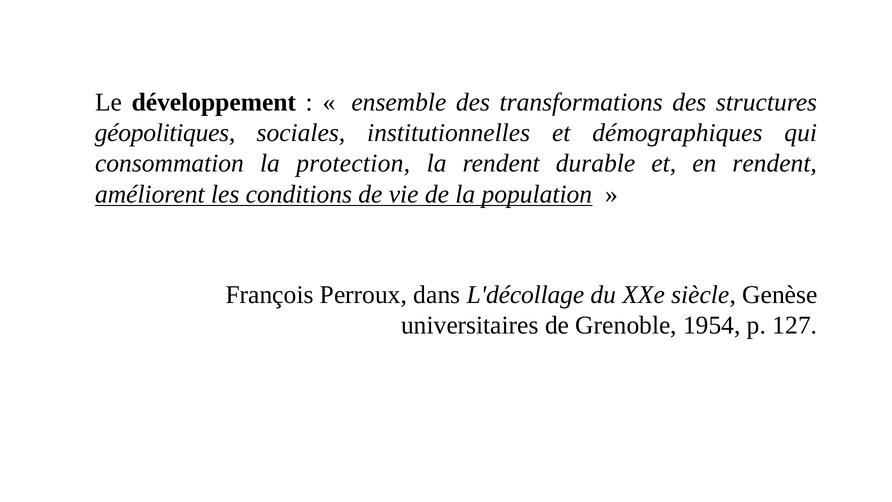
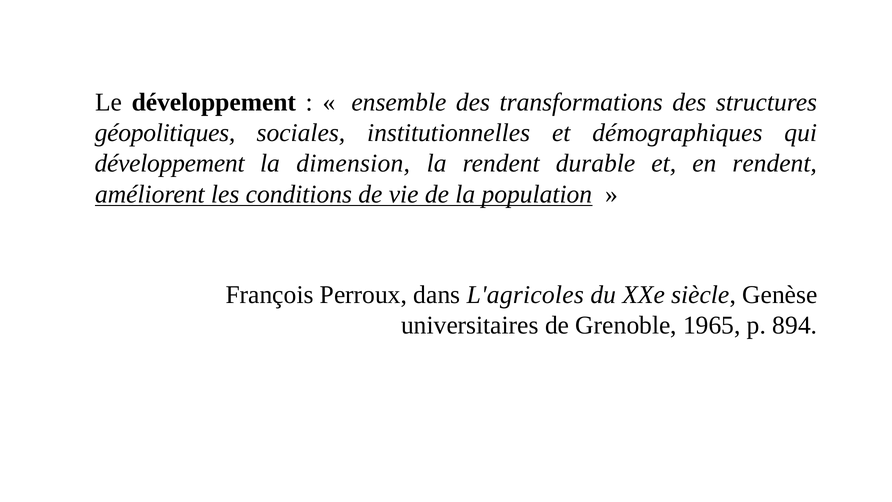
consommation: consommation -> développement (170, 163)
protection: protection -> dimension (353, 163)
L'décollage: L'décollage -> L'agricoles (525, 294)
1954: 1954 -> 1965 (712, 325)
127: 127 -> 894 (795, 325)
